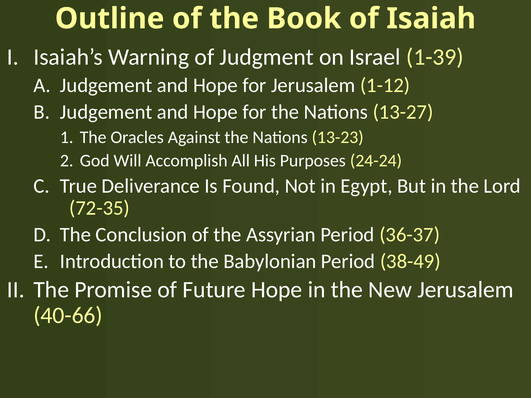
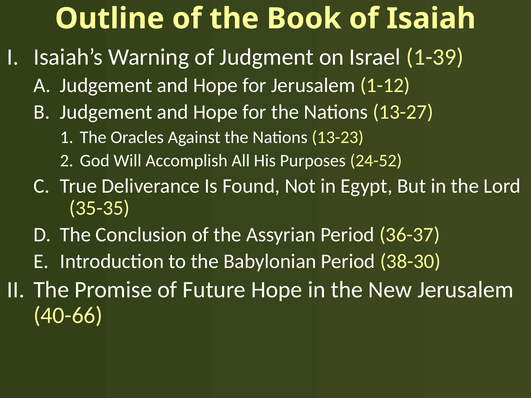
24-24: 24-24 -> 24-52 (376, 161)
72-35: 72-35 -> 35-35 (100, 208)
38-49: 38-49 -> 38-30 (410, 262)
